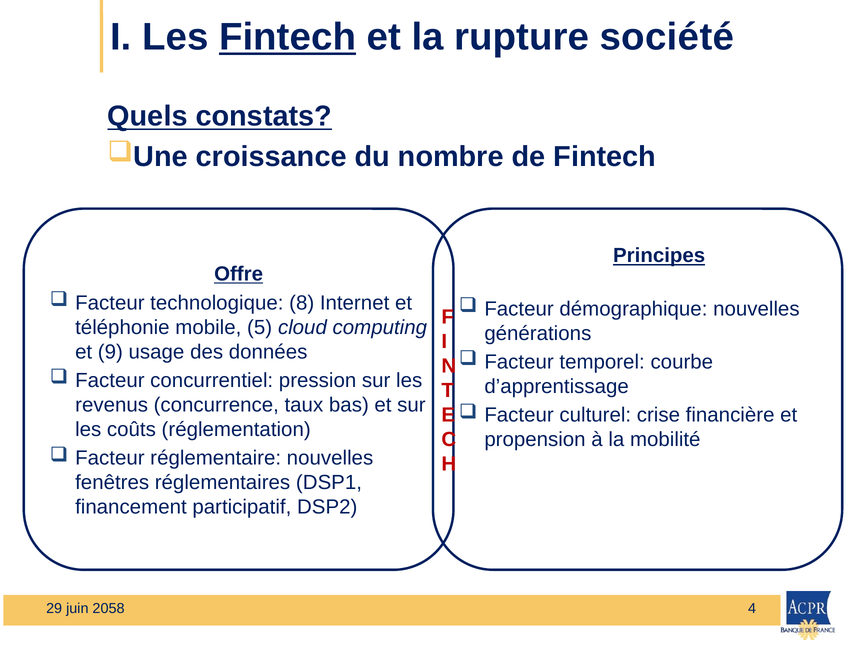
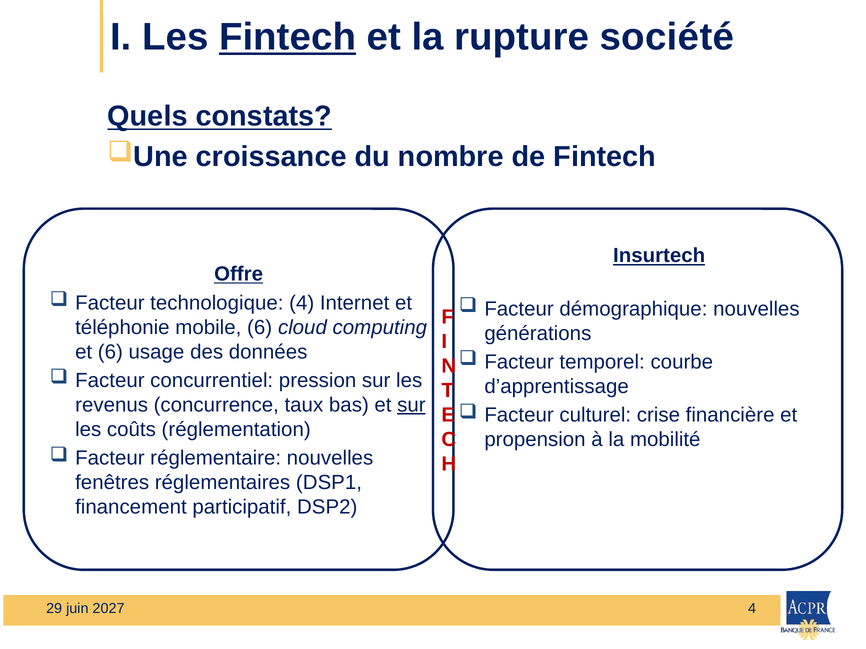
Principes: Principes -> Insurtech (659, 256)
technologique 8: 8 -> 4 (302, 303)
mobile 5: 5 -> 6 (260, 328)
et 9: 9 -> 6 (110, 352)
sur underline: none -> present (411, 405)
2058: 2058 -> 2027 (109, 609)
